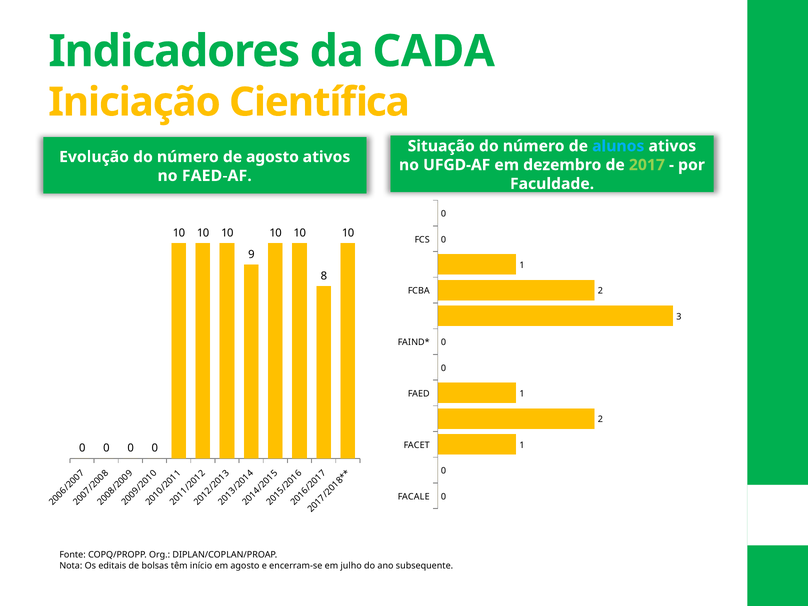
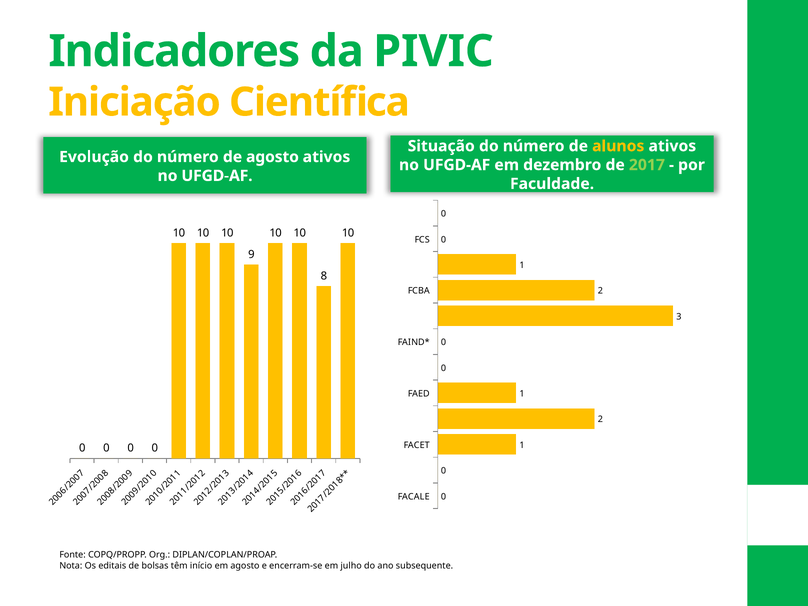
CADA: CADA -> PIVIC (433, 51)
alunos colour: light blue -> yellow (618, 146)
FAED-AF: FAED-AF -> UFGD-AF (217, 176)
